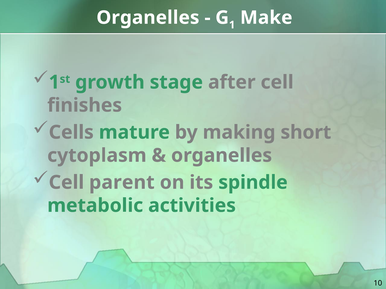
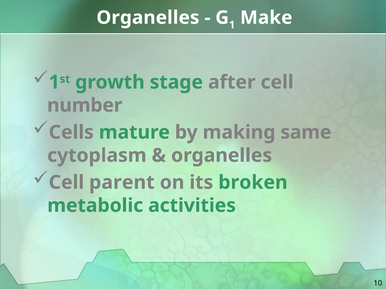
finishes: finishes -> number (85, 106)
short: short -> same (306, 133)
spindle: spindle -> broken (253, 183)
